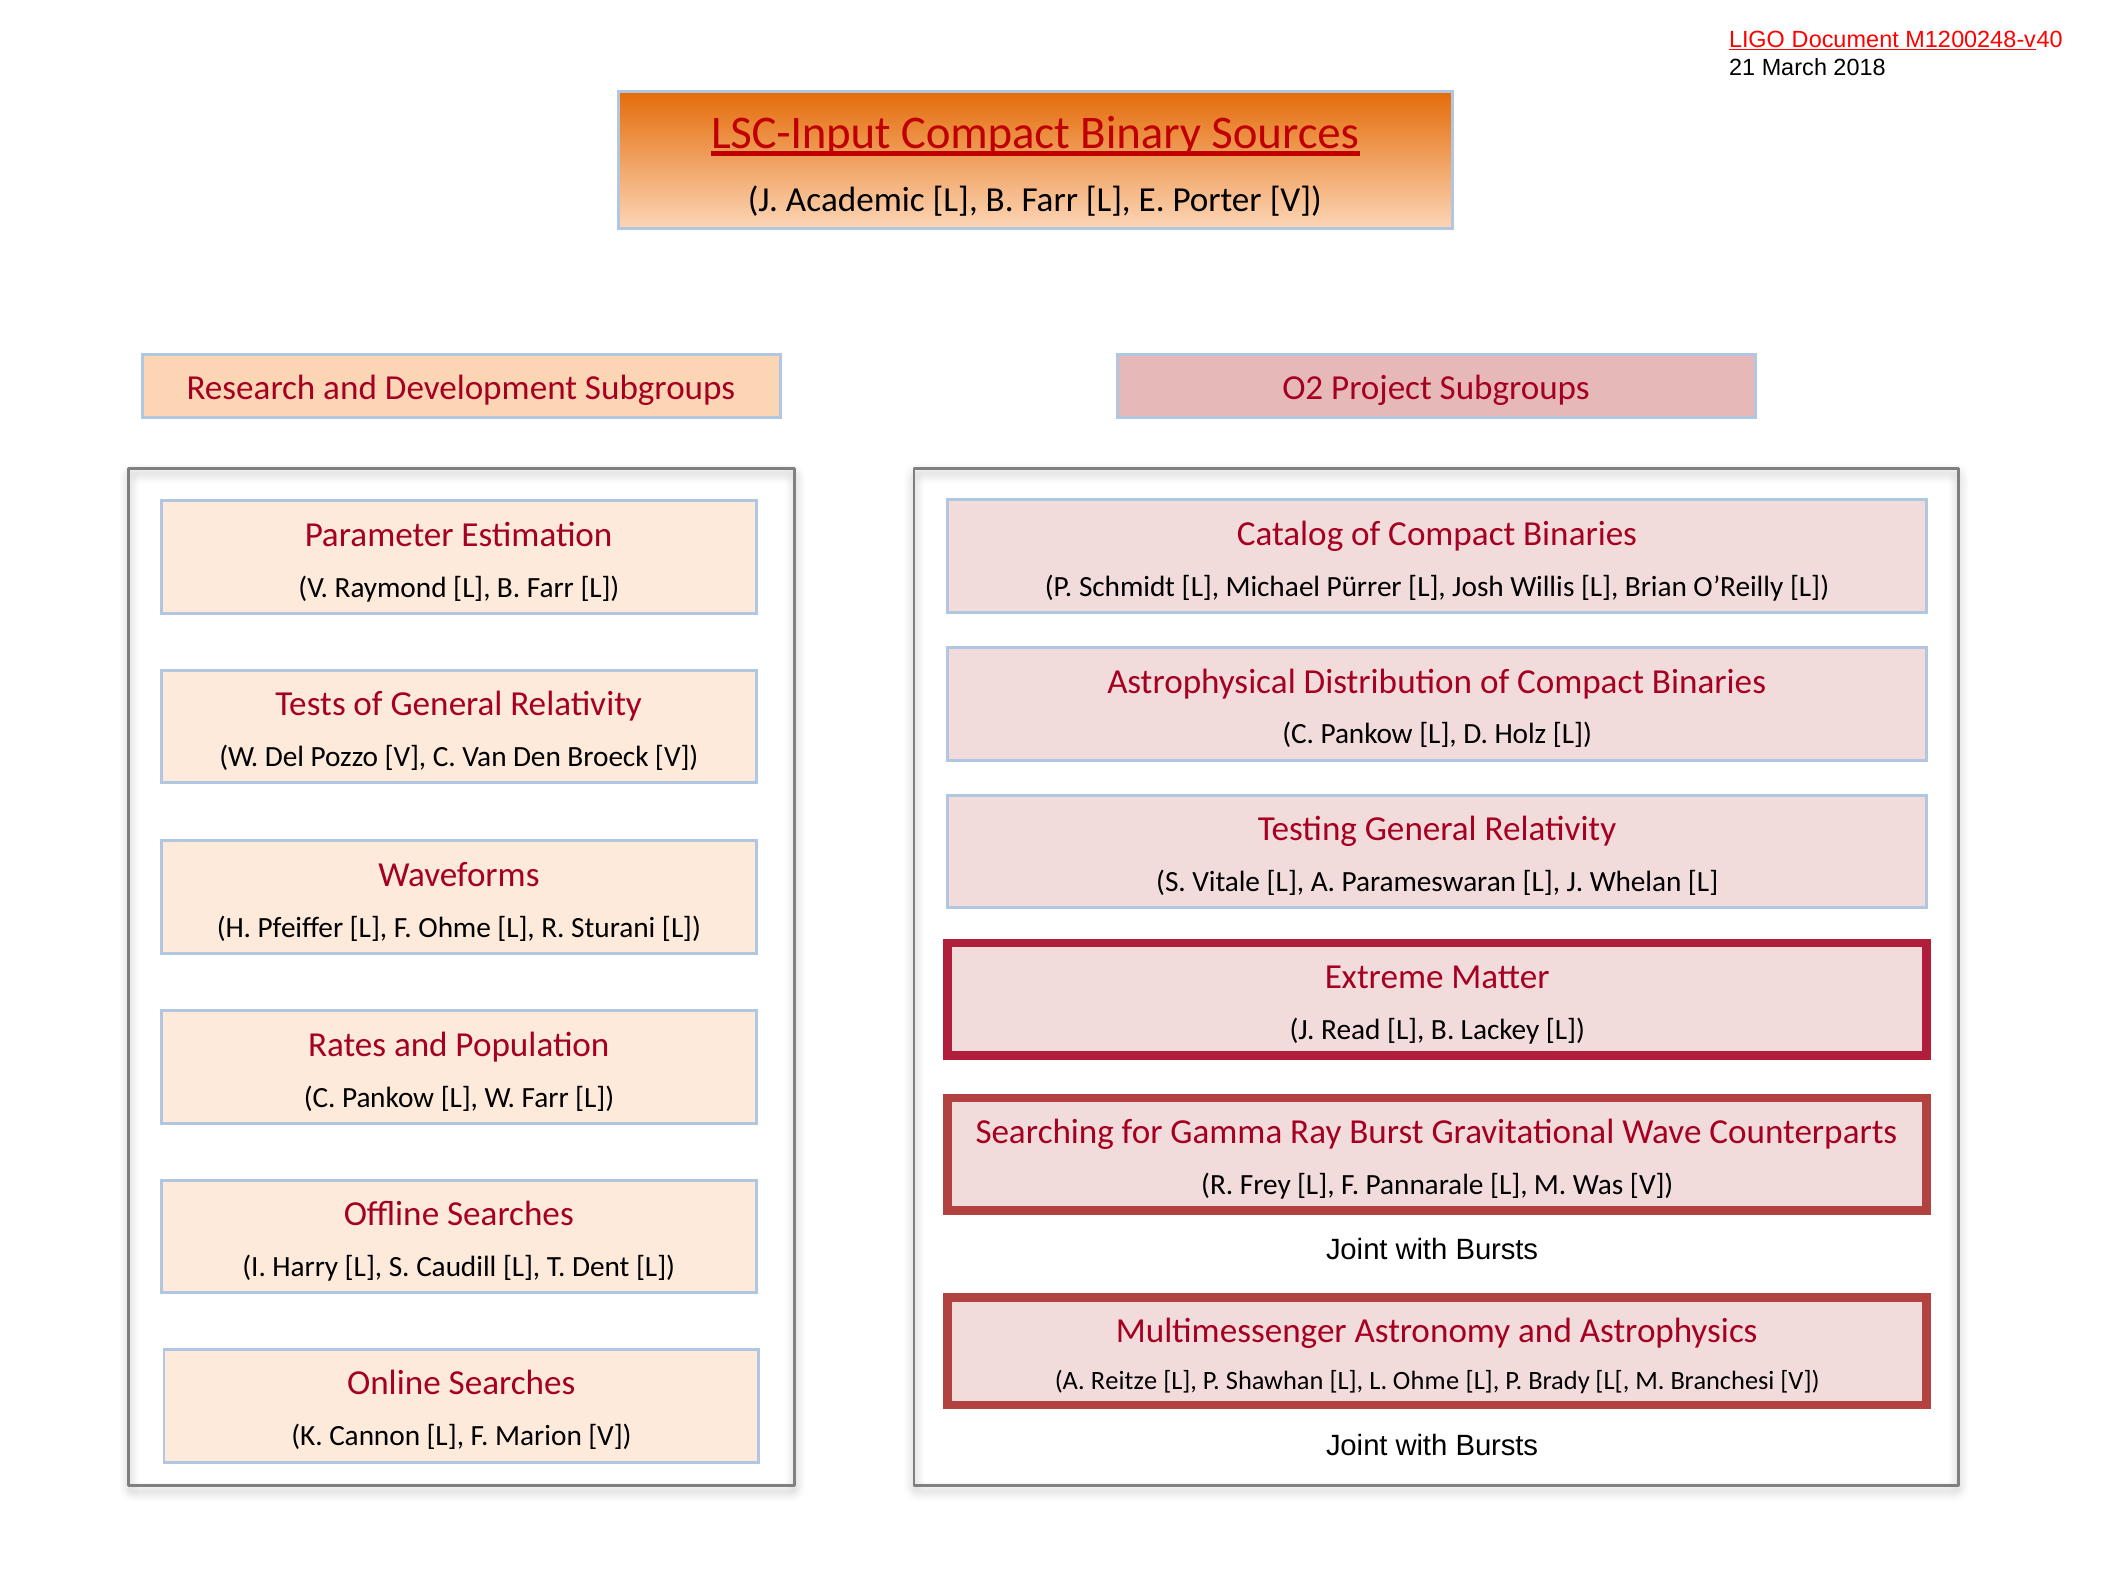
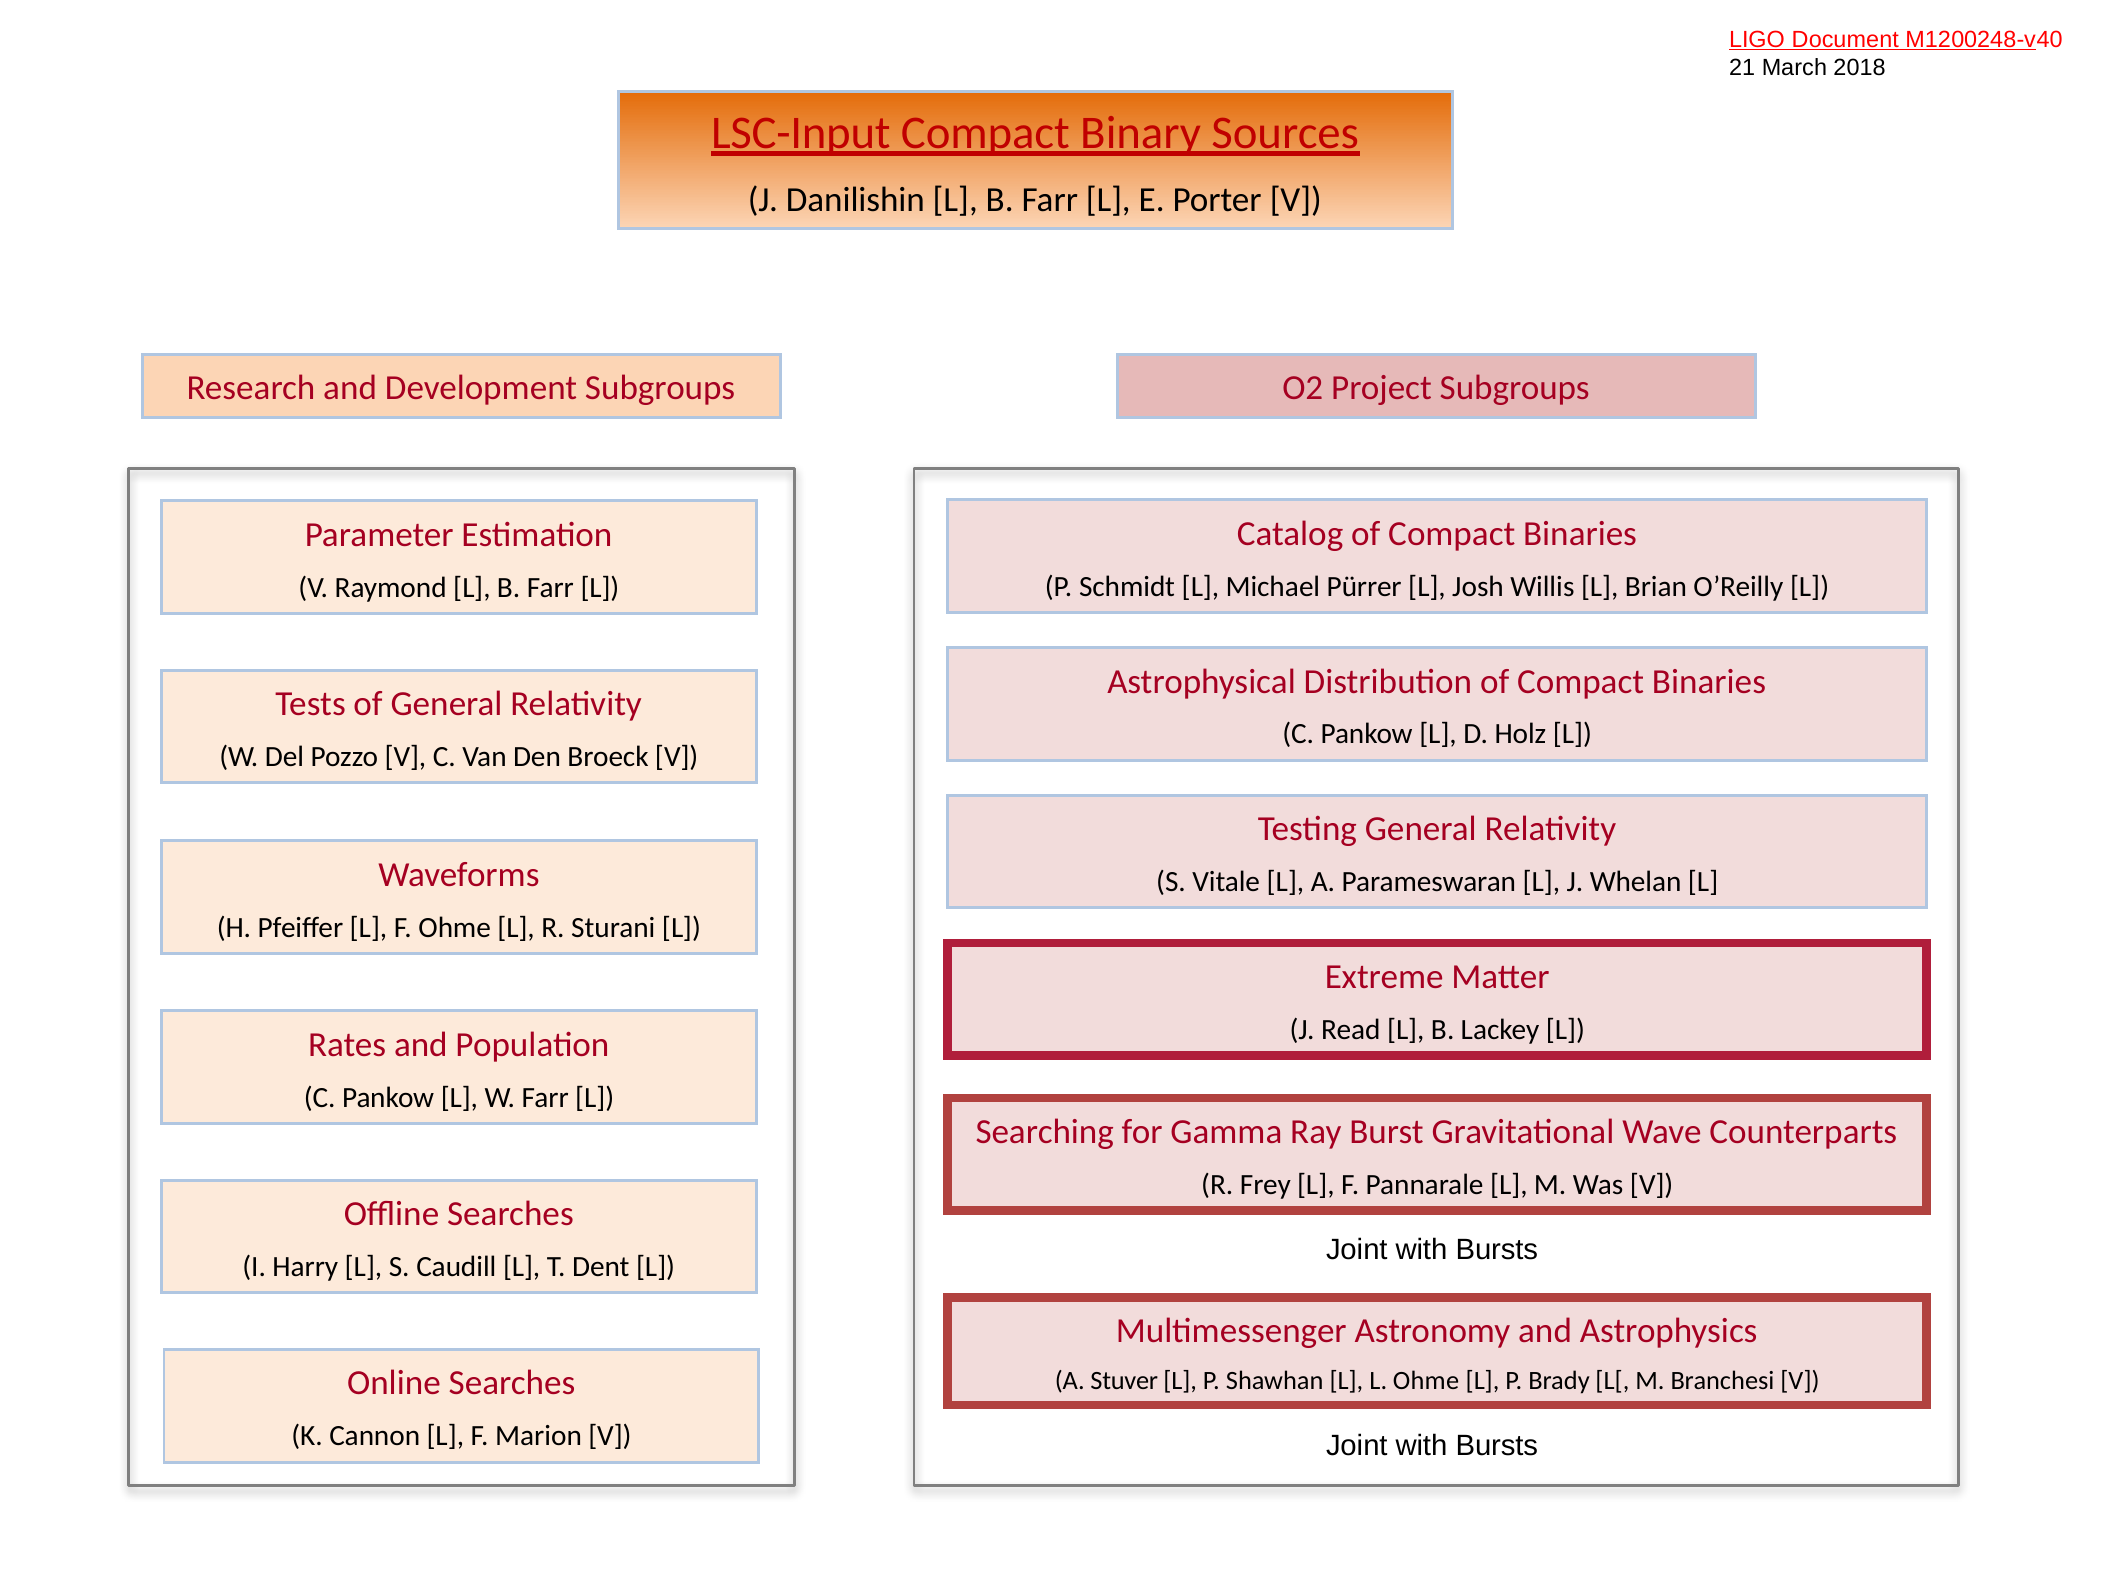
Academic: Academic -> Danilishin (855, 200)
Reitze: Reitze -> Stuver (1124, 1380)
